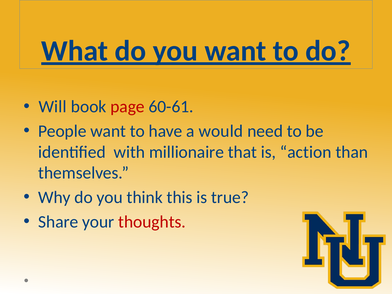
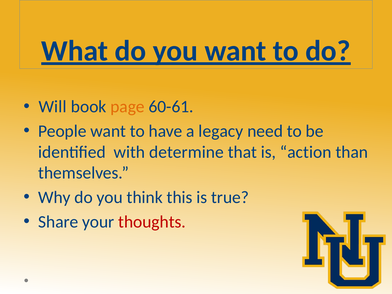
page colour: red -> orange (127, 107)
would: would -> legacy (221, 131)
millionaire: millionaire -> determine (186, 152)
